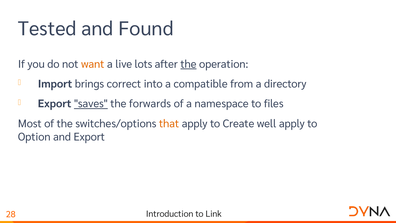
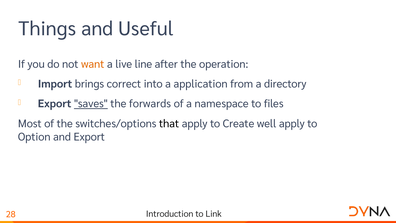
Tested: Tested -> Things (47, 29)
Found: Found -> Useful (146, 29)
lots: lots -> line (143, 64)
the underline: present -> none (188, 64)
compatible: compatible -> application (201, 84)
that colour: orange -> black (169, 124)
